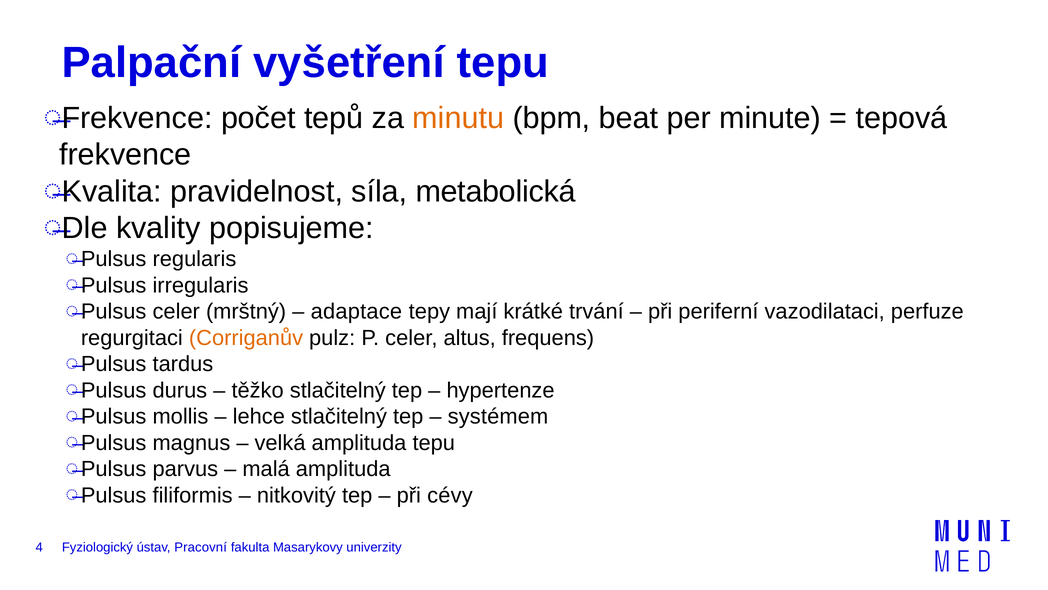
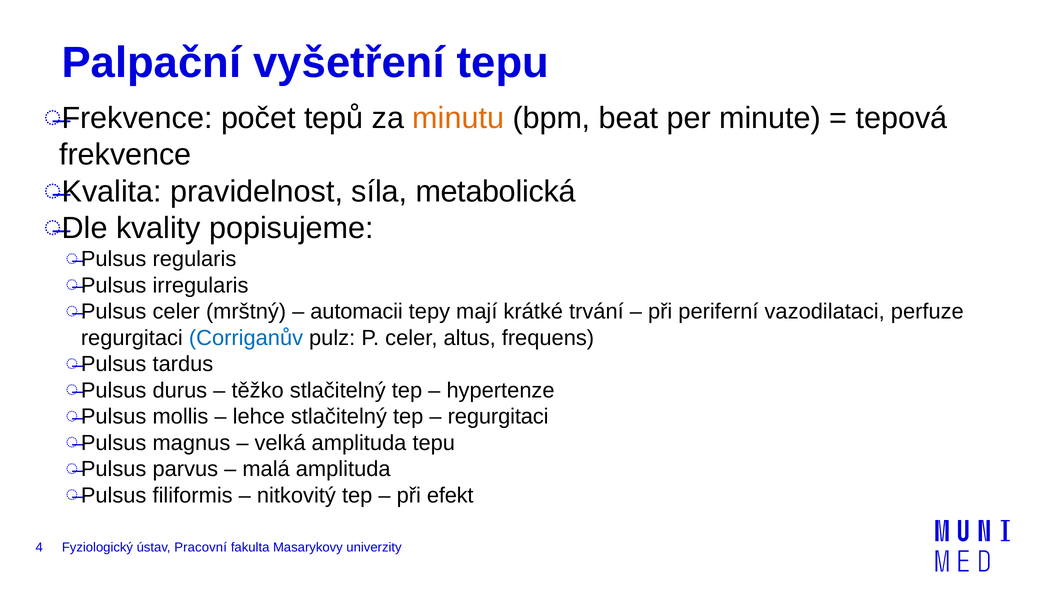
adaptace: adaptace -> automacii (357, 311)
Corriganův colour: orange -> blue (246, 338)
systémem: systémem -> regurgitaci (498, 416)
cévy: cévy -> efekt (450, 495)
